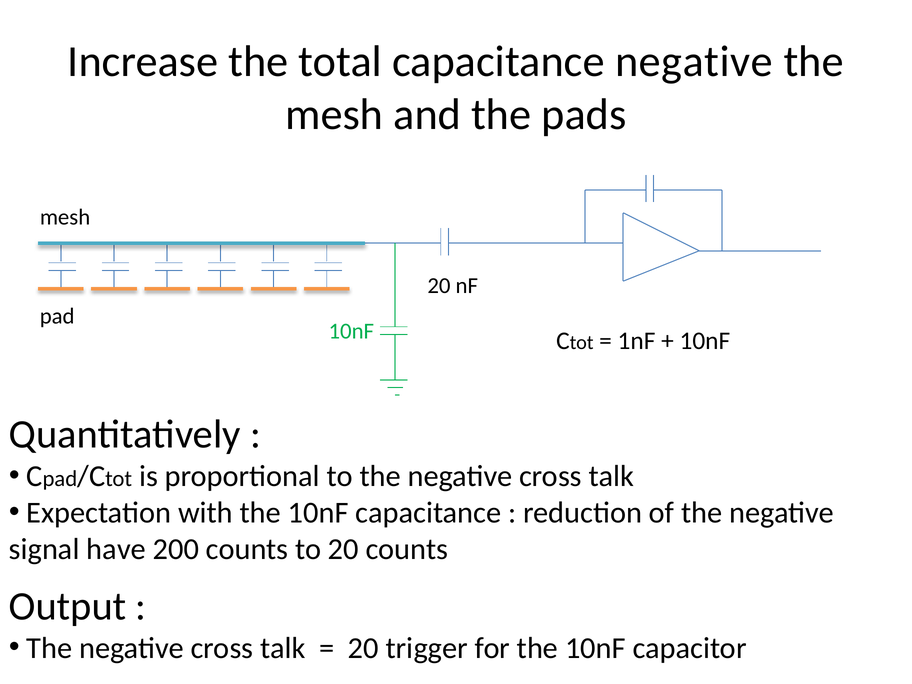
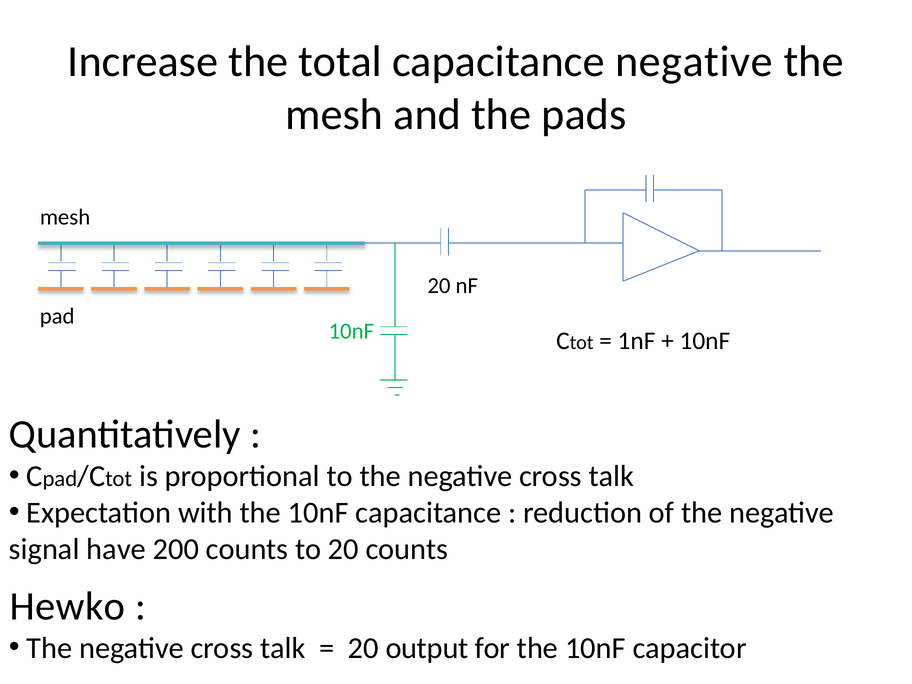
Output: Output -> Hewko (67, 606)
trigger: trigger -> output (427, 648)
